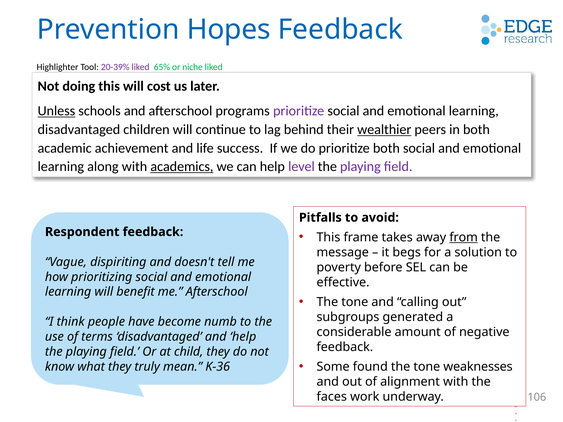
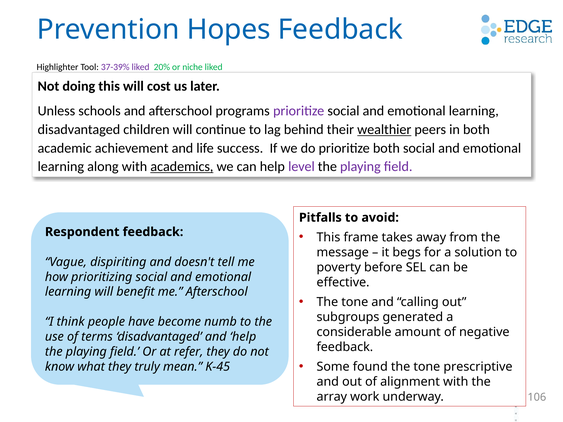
20-39%: 20-39% -> 37-39% (115, 67)
65%: 65% -> 20% (162, 67)
Unless underline: present -> none (56, 111)
from underline: present -> none (464, 237)
child: child -> refer (189, 352)
weaknesses: weaknesses -> prescriptive (478, 367)
K-36: K-36 -> K-45 (218, 367)
faces: faces -> array (332, 397)
